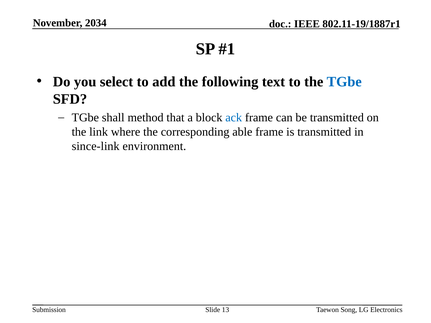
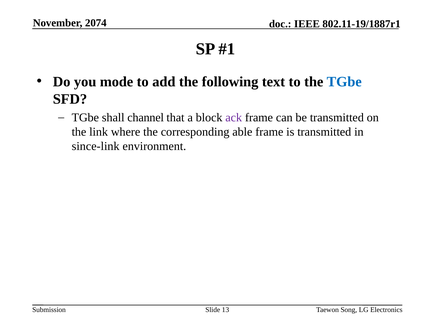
2034: 2034 -> 2074 (96, 23)
select: select -> mode (117, 82)
method: method -> channel (146, 118)
ack colour: blue -> purple (234, 118)
